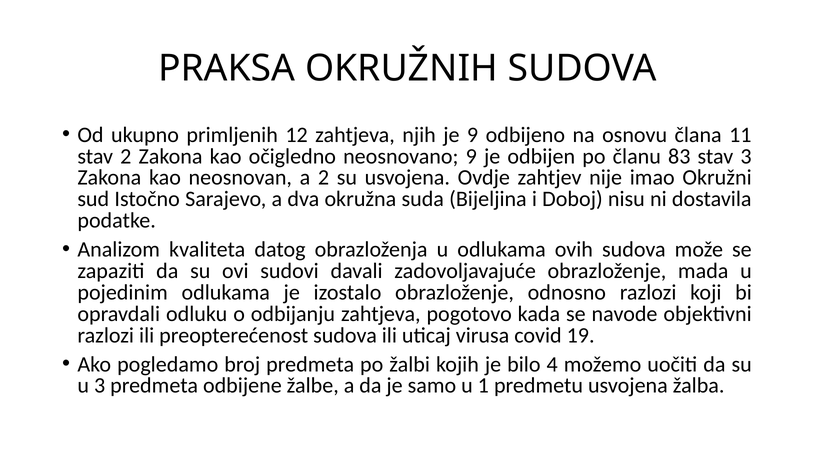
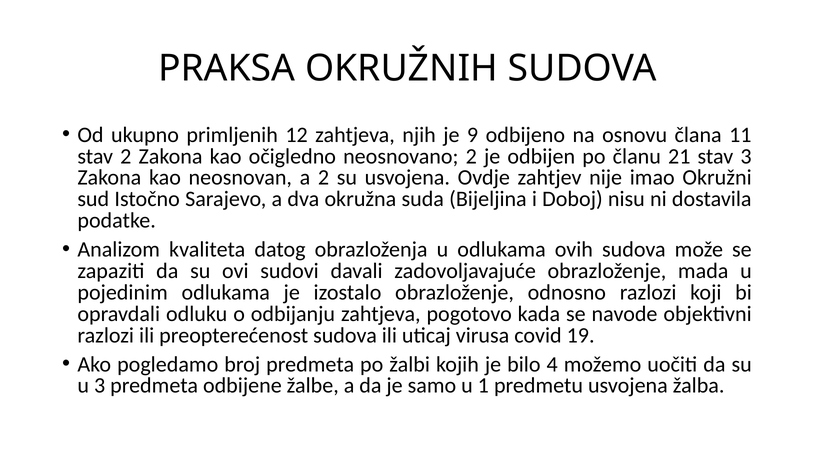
neosnovano 9: 9 -> 2 (471, 156)
83: 83 -> 21 (679, 156)
